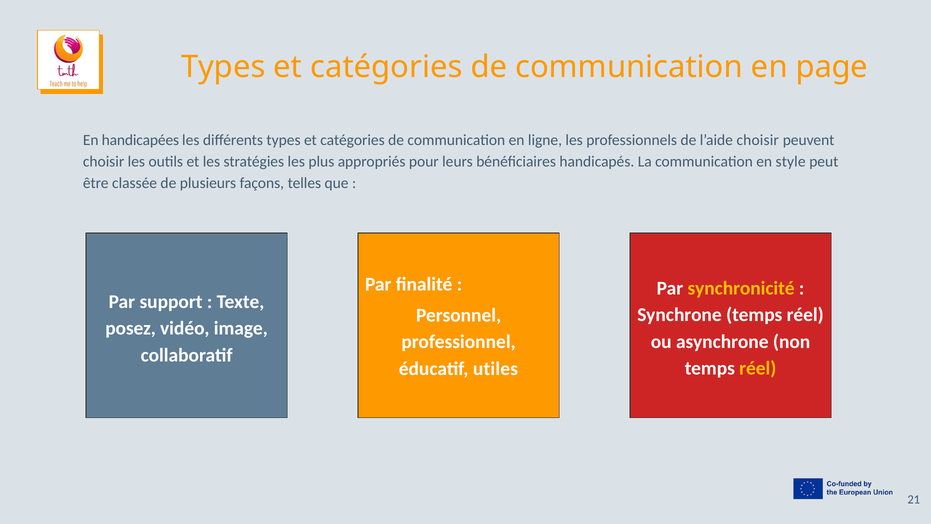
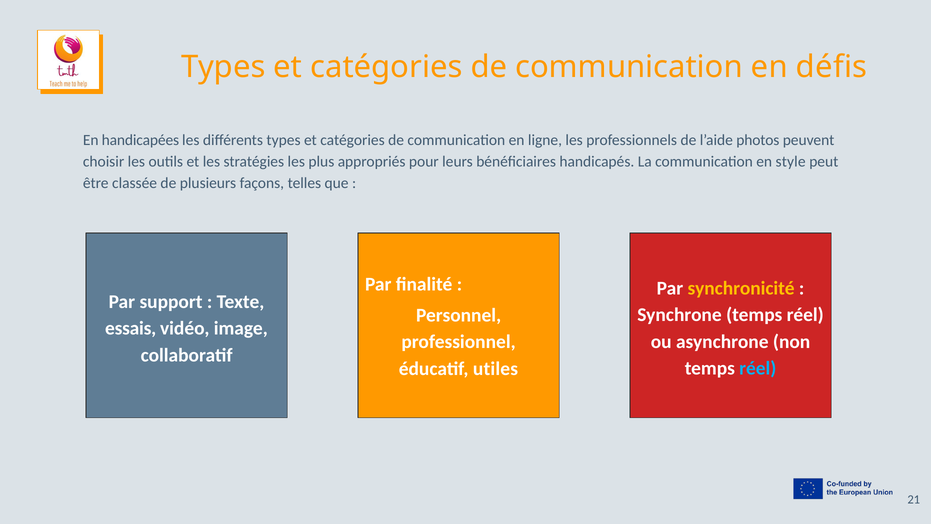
page: page -> défis (832, 67)
l’aide choisir: choisir -> photos (758, 140)
posez: posez -> essais (131, 328)
réel colour: yellow -> light blue (758, 368)
